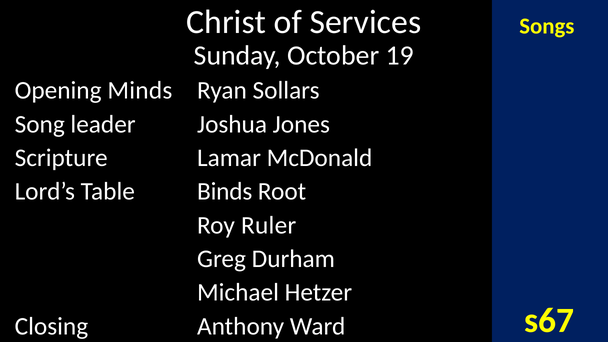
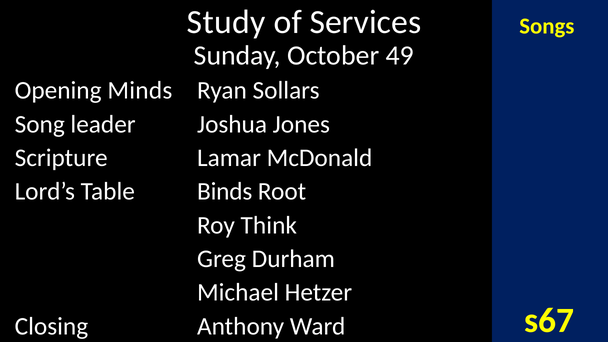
Christ: Christ -> Study (226, 22)
19: 19 -> 49 (400, 55)
Ruler: Ruler -> Think (269, 225)
